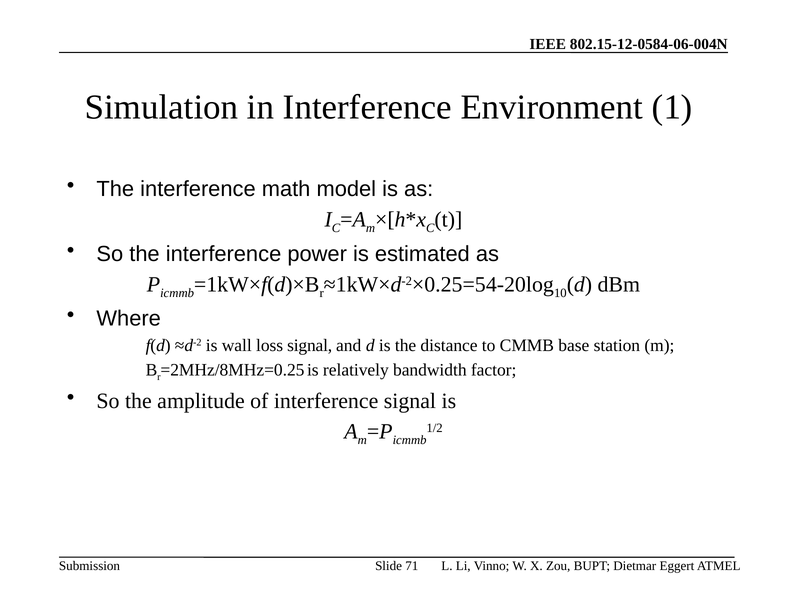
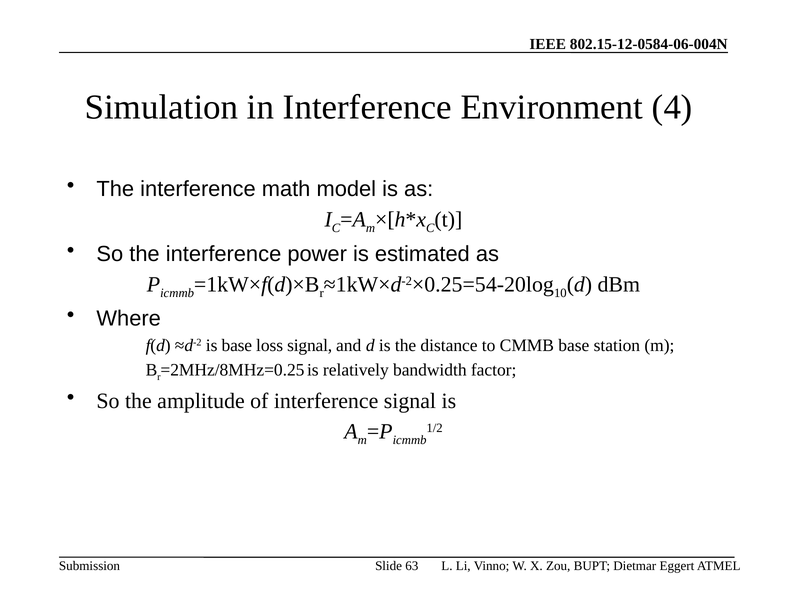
1: 1 -> 4 (672, 107)
is wall: wall -> base (237, 346)
71: 71 -> 63 (412, 566)
